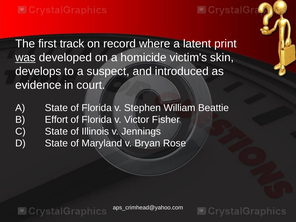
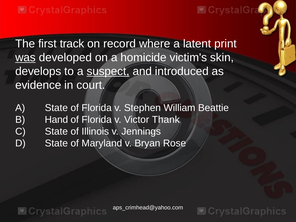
suspect underline: none -> present (108, 71)
Effort: Effort -> Hand (56, 120)
Fisher: Fisher -> Thank (166, 120)
